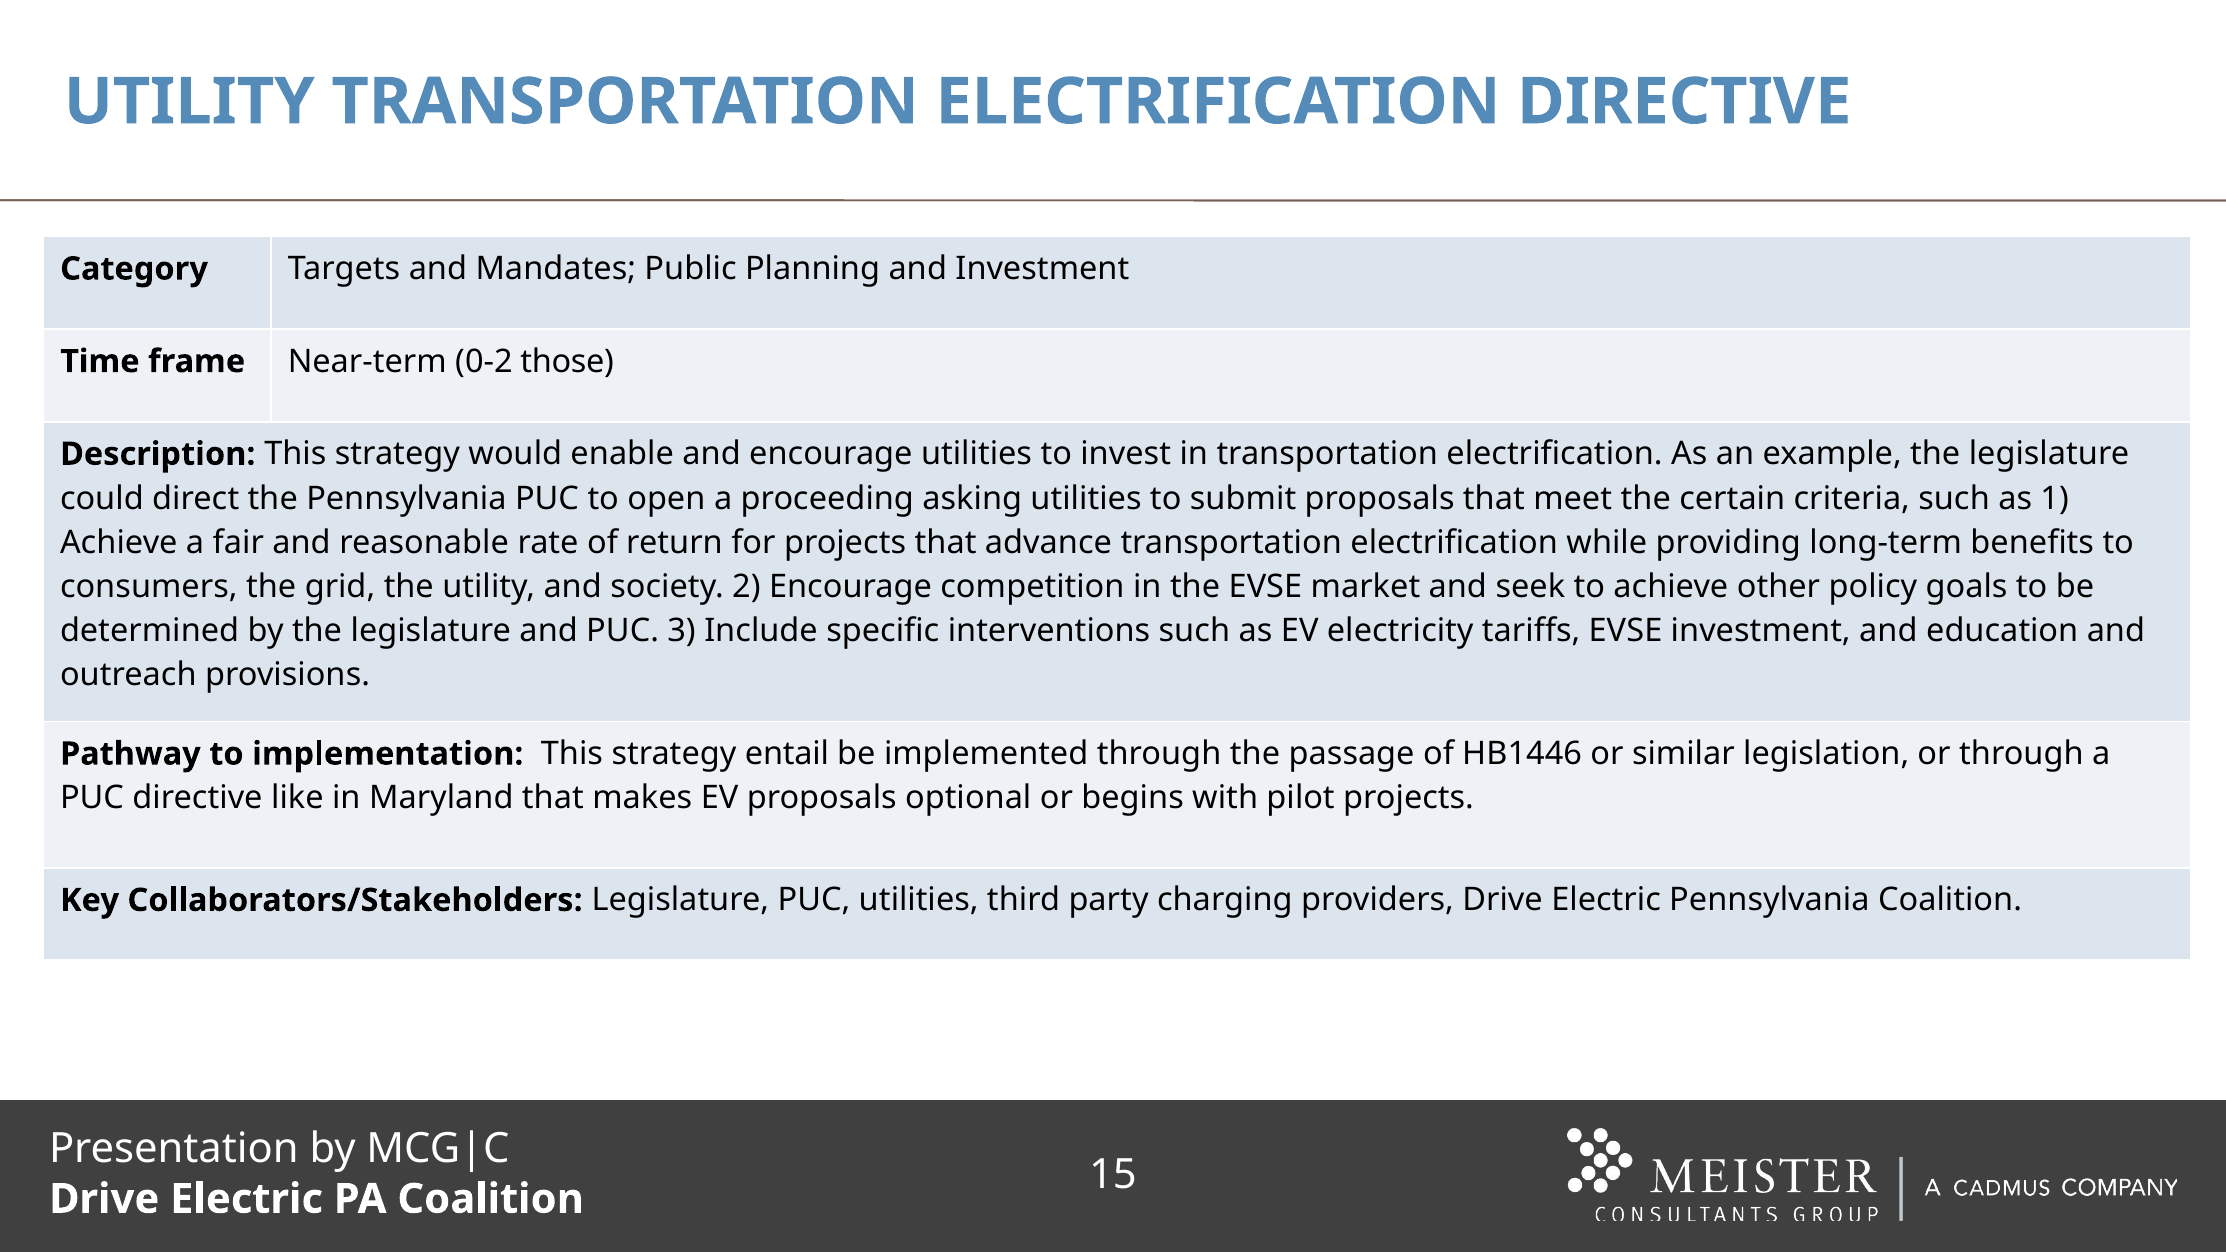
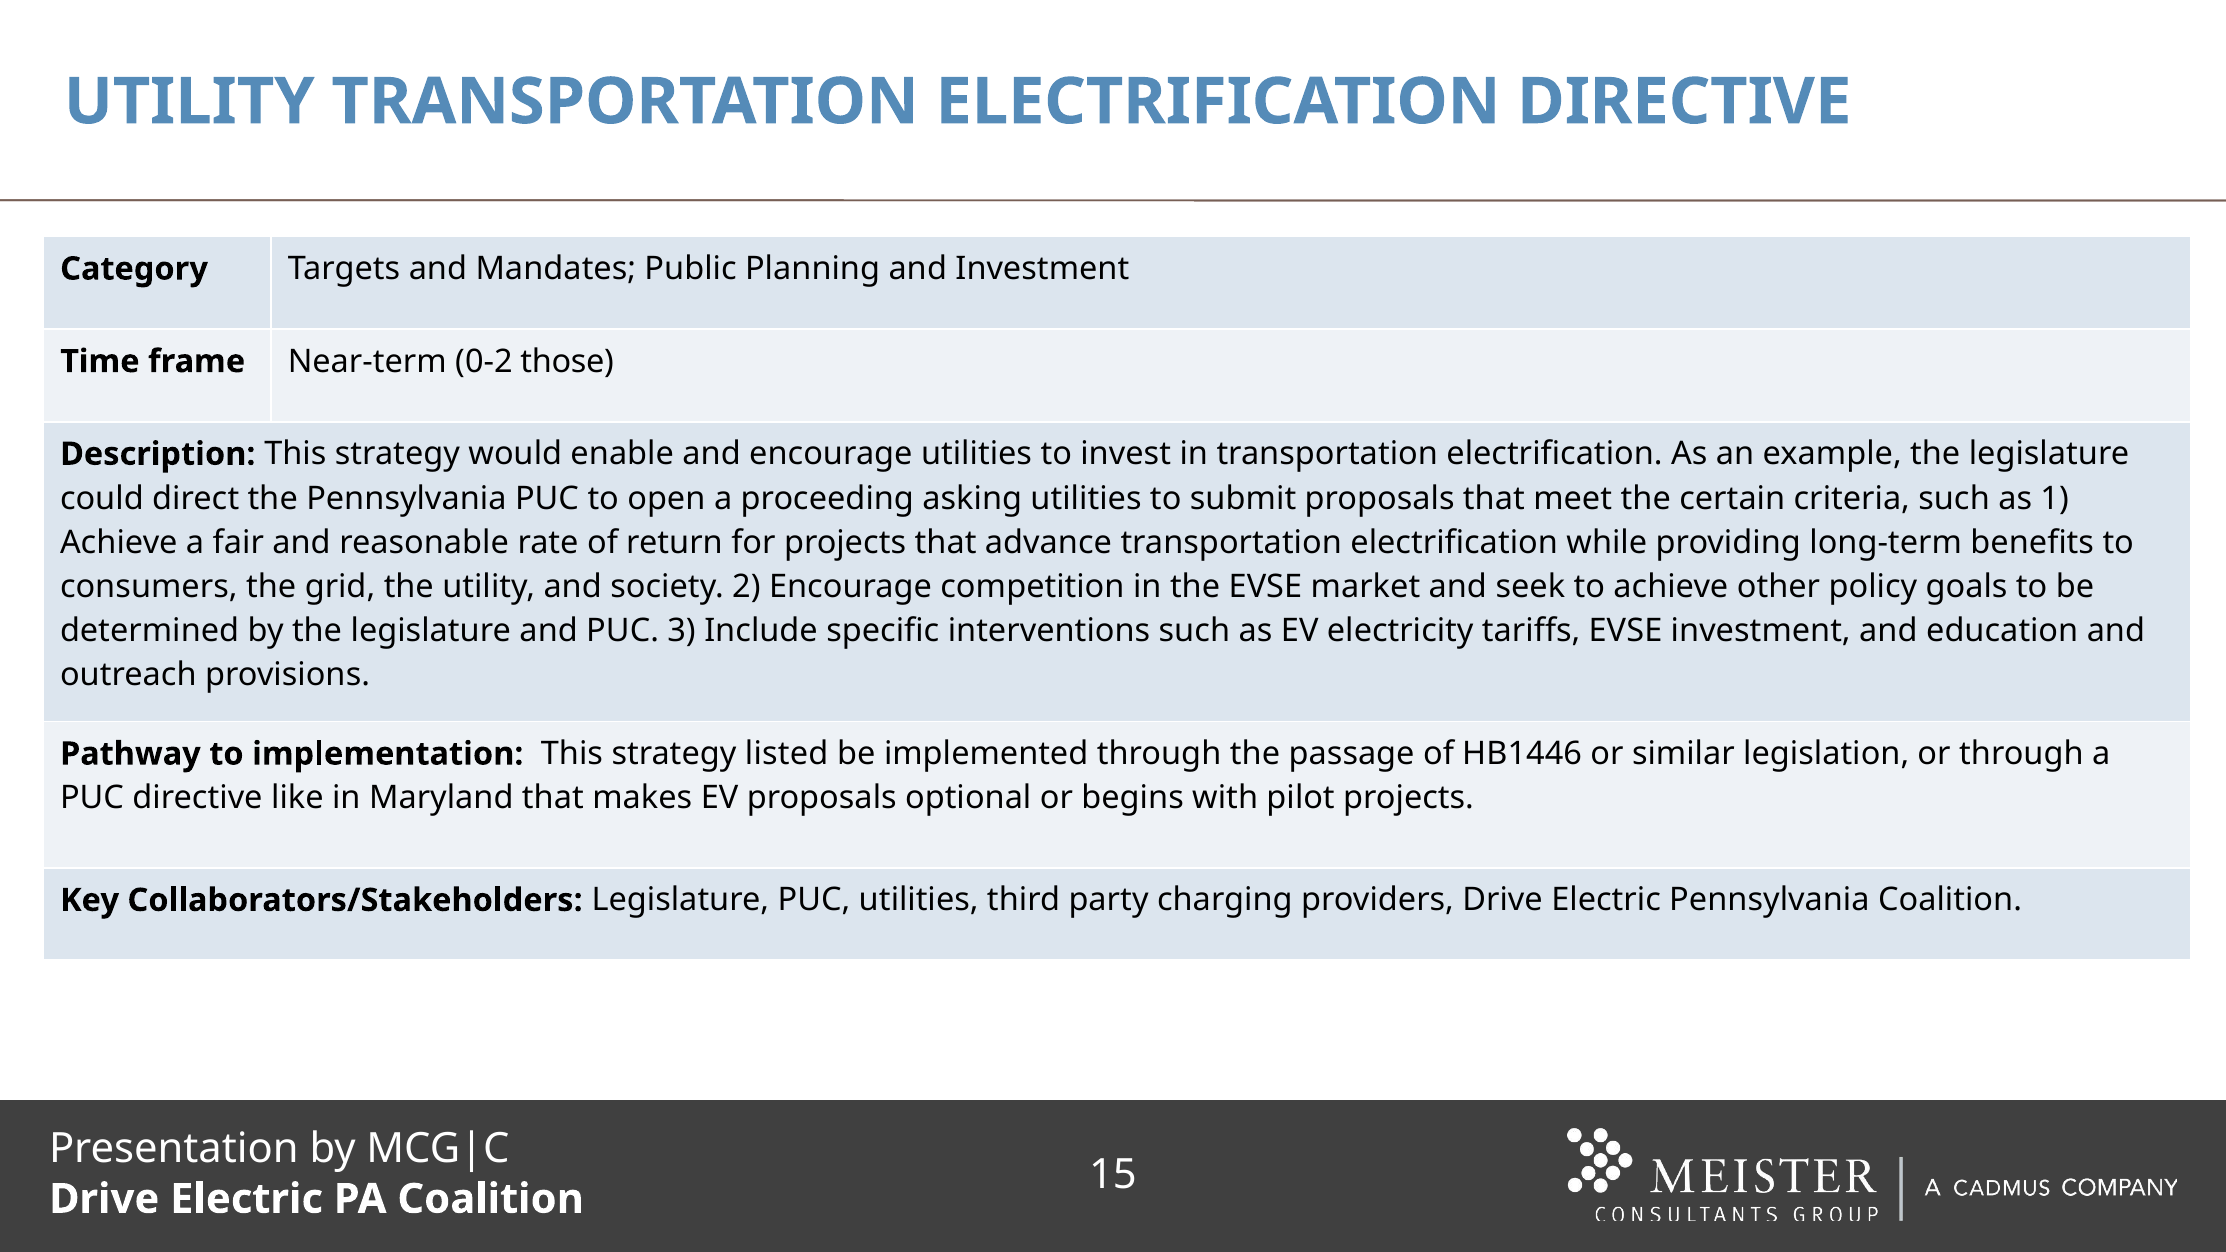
entail: entail -> listed (787, 754)
